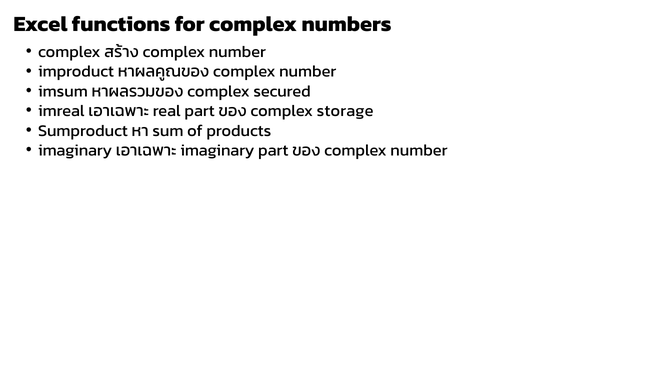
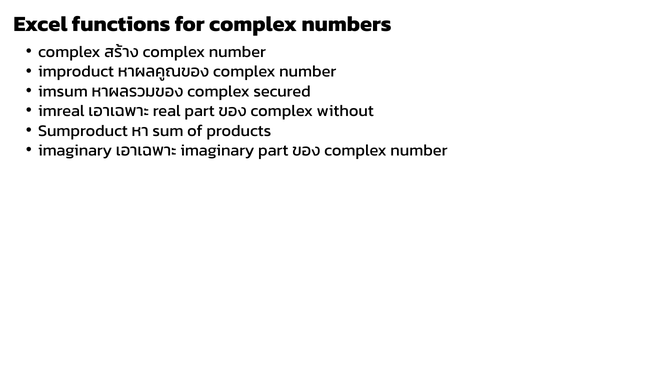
storage: storage -> without (345, 111)
